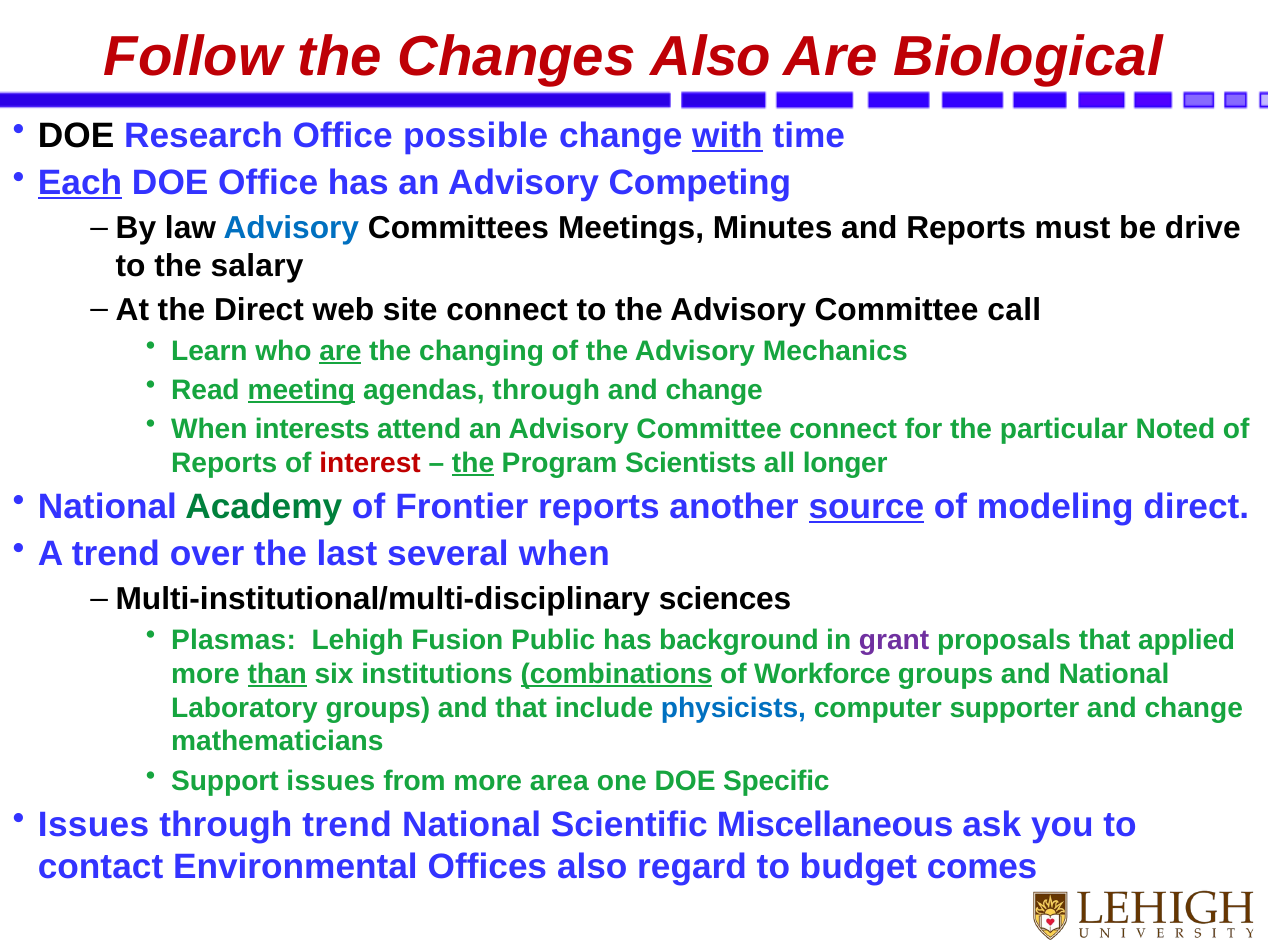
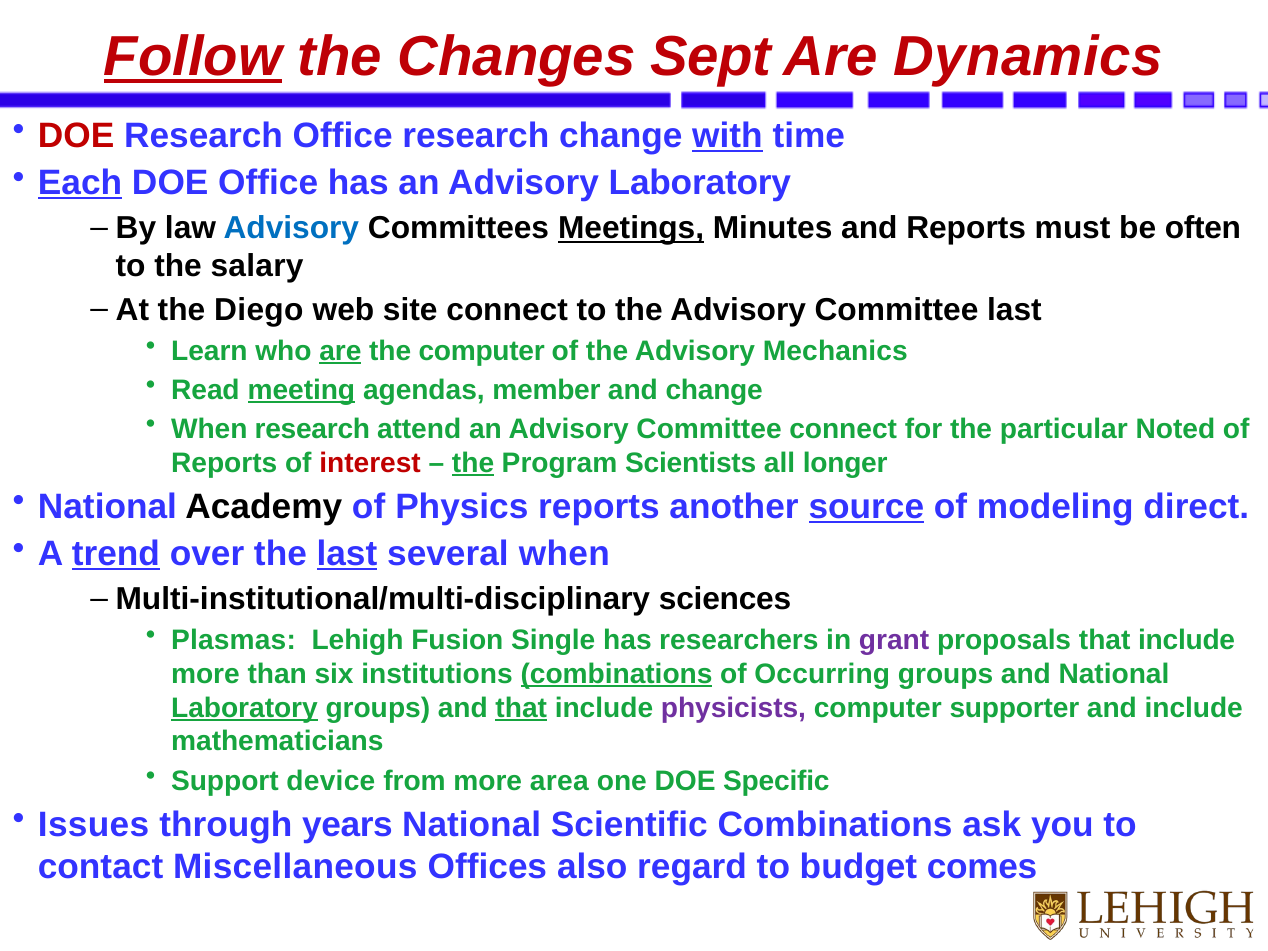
Follow underline: none -> present (193, 57)
Changes Also: Also -> Sept (711, 57)
Biological: Biological -> Dynamics (1028, 57)
DOE colour: black -> red (76, 136)
Office possible: possible -> research (476, 136)
Advisory Competing: Competing -> Laboratory (700, 183)
Meetings underline: none -> present (631, 228)
drive: drive -> often (1203, 228)
the Direct: Direct -> Diego (259, 310)
Committee call: call -> last (1014, 310)
the changing: changing -> computer (482, 351)
agendas through: through -> member (546, 390)
When interests: interests -> research (312, 429)
Academy colour: green -> black (264, 507)
Frontier: Frontier -> Physics (462, 507)
trend underline: none -> present (116, 554)
last underline: none -> present (347, 554)
Public: Public -> Single (553, 640)
background: background -> researchers (739, 640)
proposals that applied: applied -> include (1187, 640)
than underline: present -> none (277, 674)
Workforce: Workforce -> Occurring (822, 674)
Laboratory underline: none -> present (244, 708)
that underline: none -> present (521, 708)
physicists colour: blue -> purple (733, 708)
change: change -> include (1194, 708)
Support issues: issues -> device (331, 781)
through trend: trend -> years (347, 825)
Scientific Miscellaneous: Miscellaneous -> Combinations (835, 825)
Environmental: Environmental -> Miscellaneous (295, 867)
